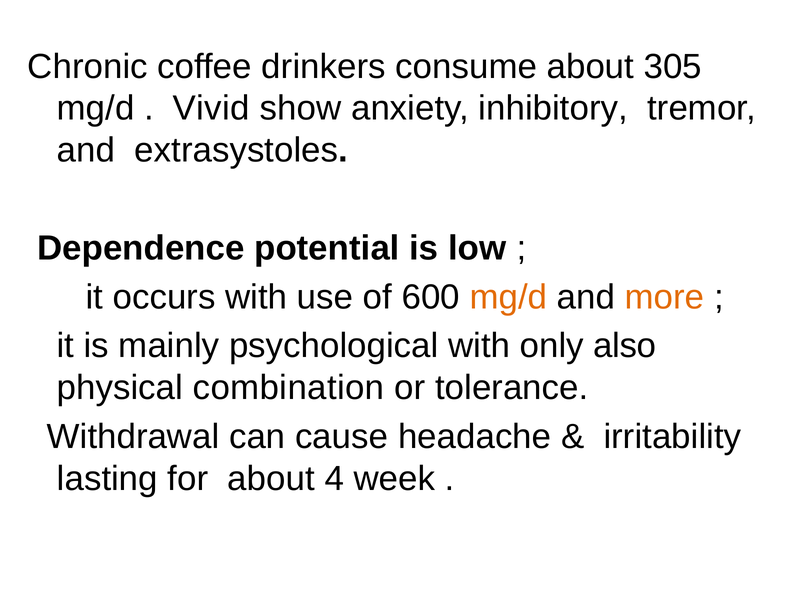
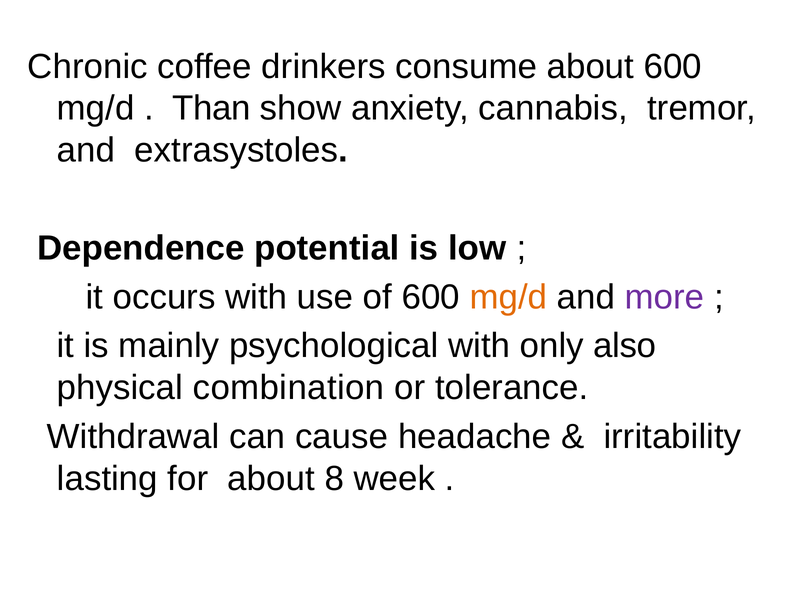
about 305: 305 -> 600 (673, 67)
Vivid: Vivid -> Than (212, 108)
inhibitory: inhibitory -> cannabis (553, 108)
more colour: orange -> purple (665, 297)
4: 4 -> 8 (334, 478)
